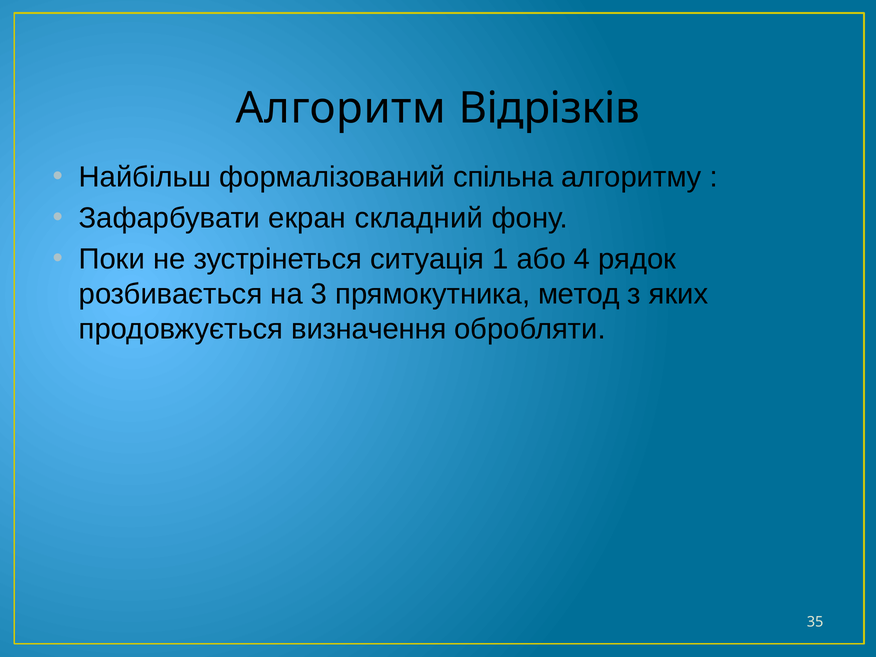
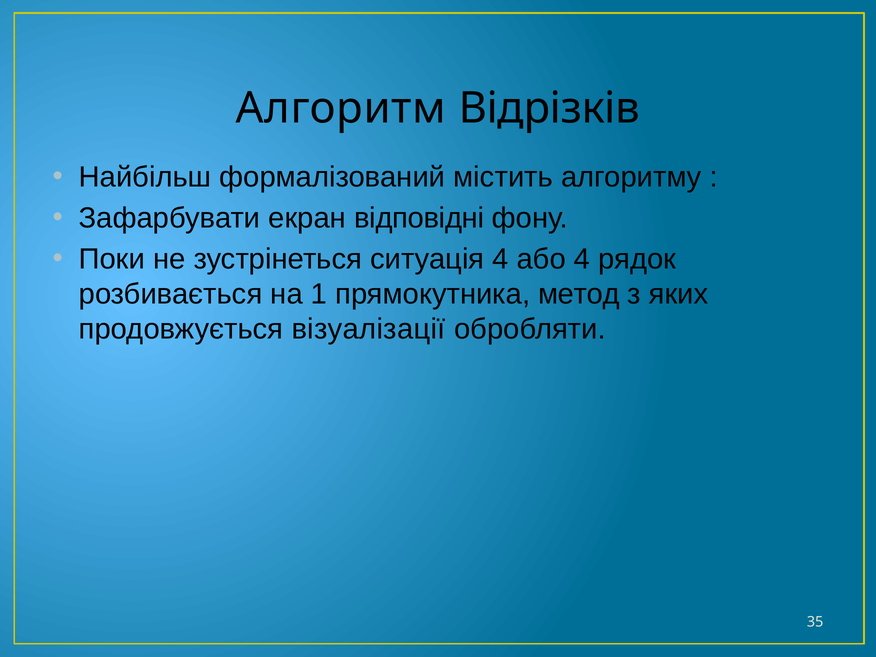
спільна: спільна -> містить (503, 177)
складний: складний -> відповідні (419, 218)
ситуація 1: 1 -> 4 (500, 259)
3: 3 -> 1 (319, 294)
визначення: визначення -> візуалізації (369, 329)
